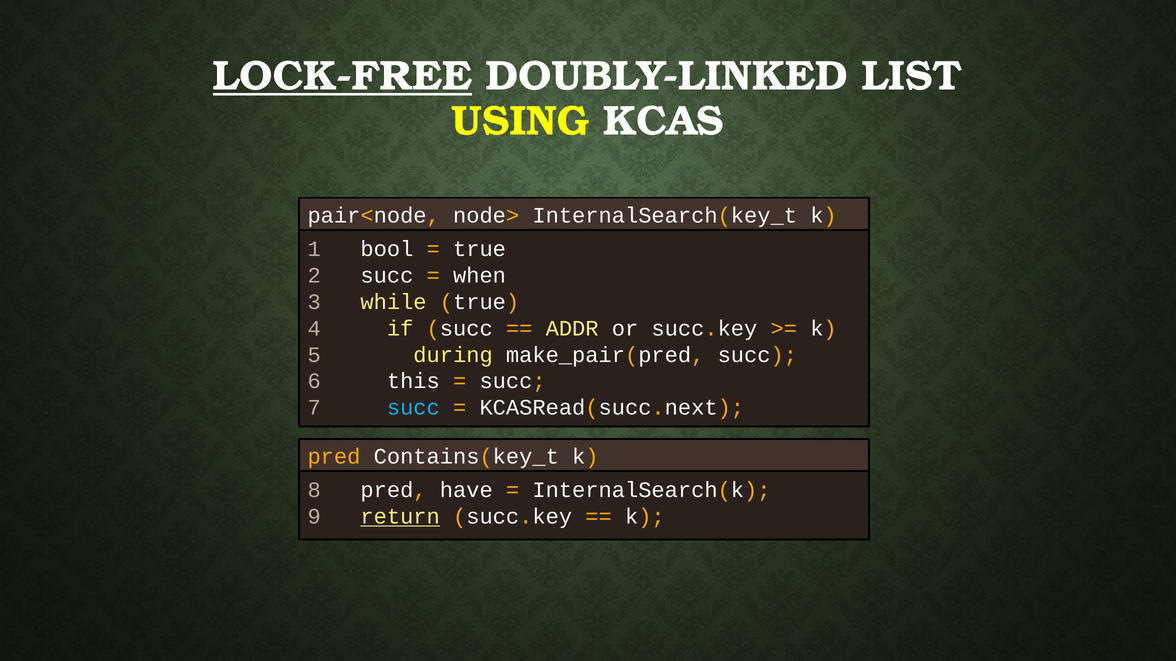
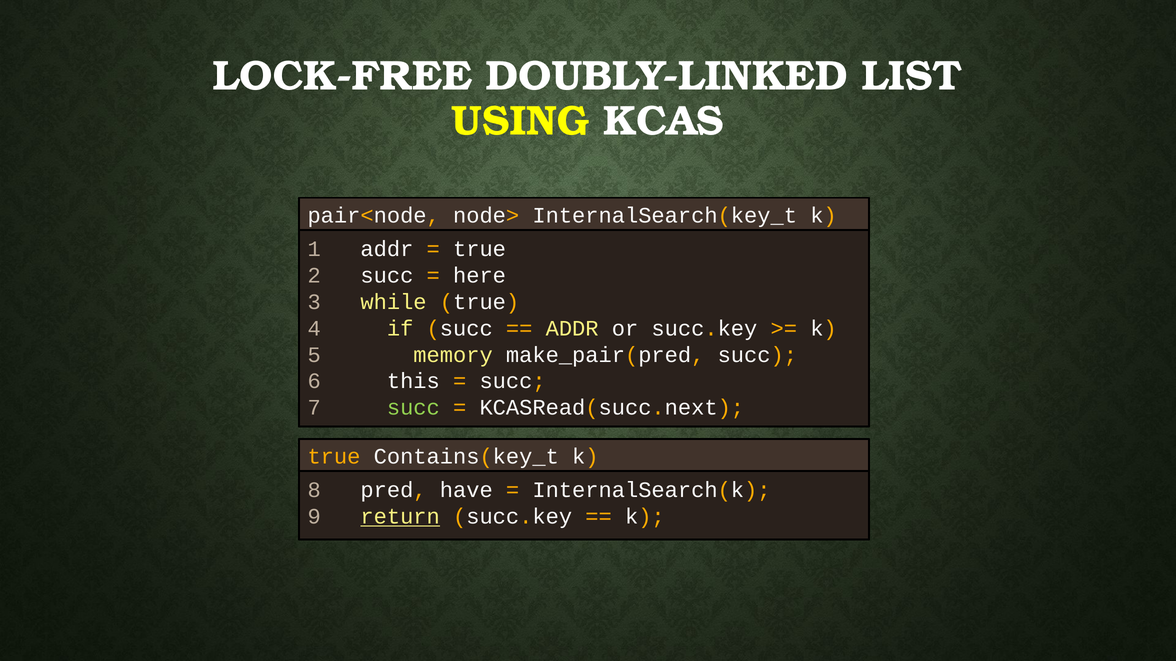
LOCK-FREE underline: present -> none (342, 76)
1 bool: bool -> addr (387, 249)
when: when -> here (480, 276)
during: during -> memory (453, 355)
succ colour: light blue -> light green (413, 408)
pred: pred -> true (334, 457)
